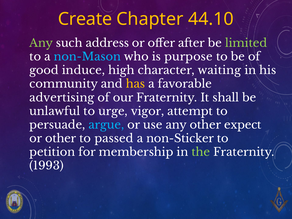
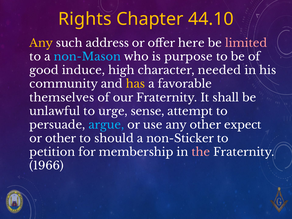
Create: Create -> Rights (85, 19)
Any colour: light green -> yellow (41, 43)
after: after -> here (191, 43)
limited colour: light green -> pink (246, 43)
waiting: waiting -> needed (219, 70)
advertising: advertising -> themselves (62, 98)
vigor: vigor -> sense (148, 111)
passed: passed -> should (114, 139)
the colour: light green -> pink (201, 152)
1993: 1993 -> 1966 (47, 166)
